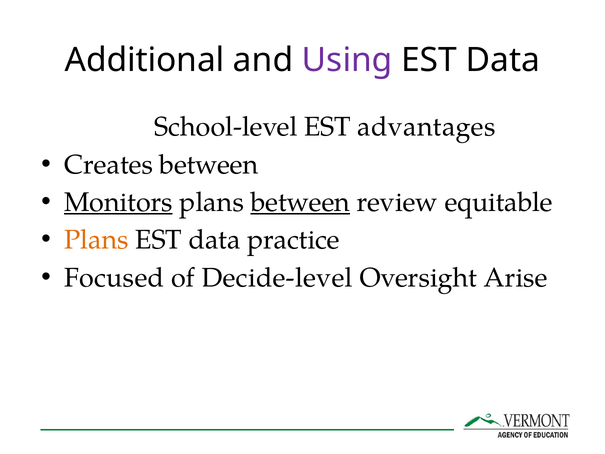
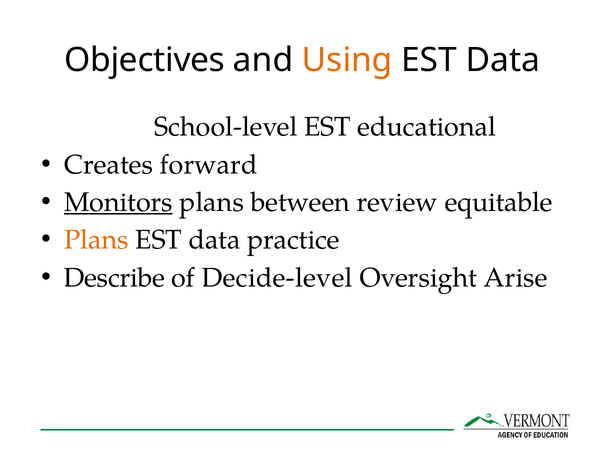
Additional: Additional -> Objectives (145, 60)
Using colour: purple -> orange (347, 60)
advantages: advantages -> educational (427, 127)
Creates between: between -> forward (209, 165)
between underline: present -> none (300, 202)
Focused: Focused -> Describe (114, 278)
